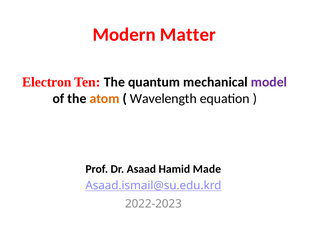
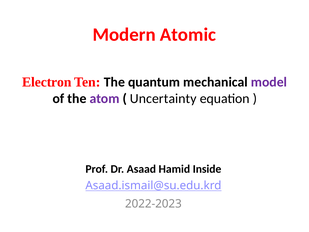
Matter: Matter -> Atomic (188, 35)
atom colour: orange -> purple (105, 99)
Wavelength: Wavelength -> Uncertainty (163, 99)
Made: Made -> Inside (207, 169)
